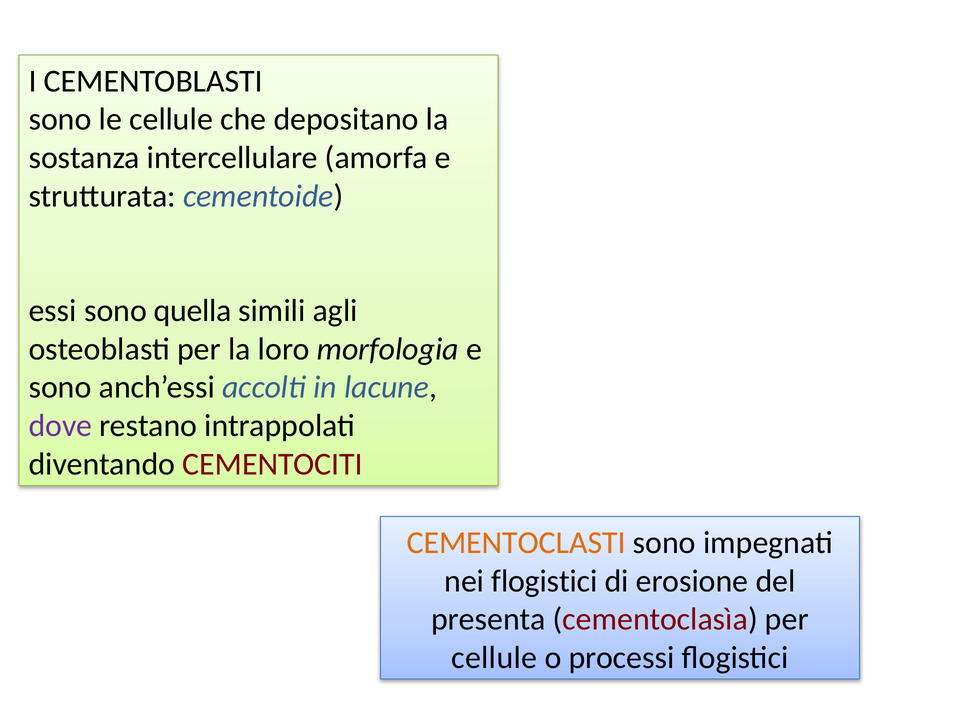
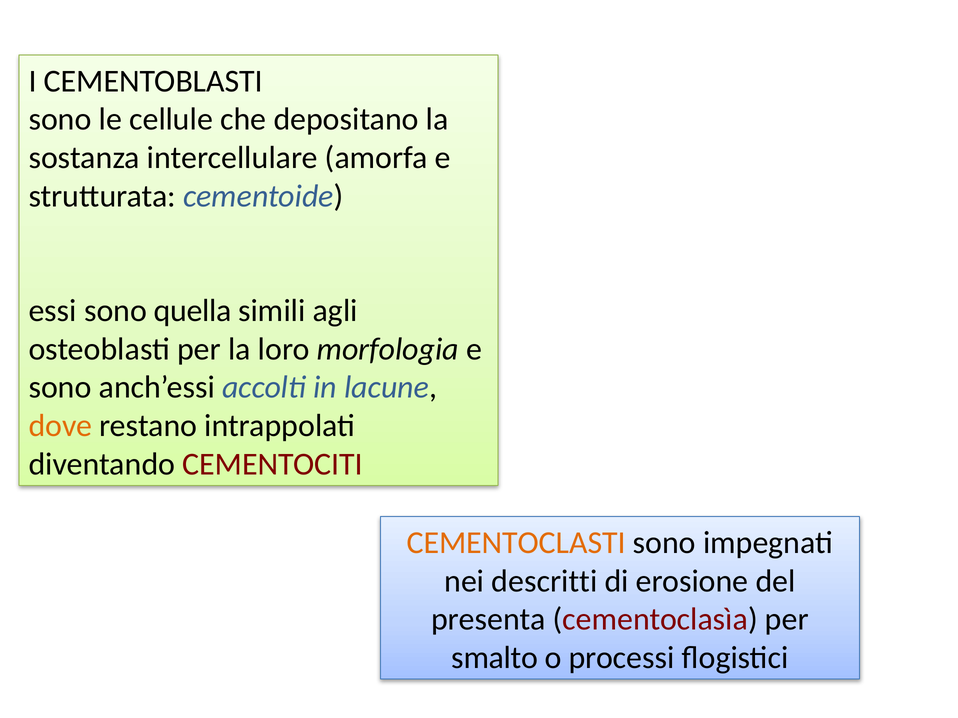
dove colour: purple -> orange (60, 426)
nei flogistici: flogistici -> descritti (544, 581)
cellule: cellule -> smalto (495, 658)
